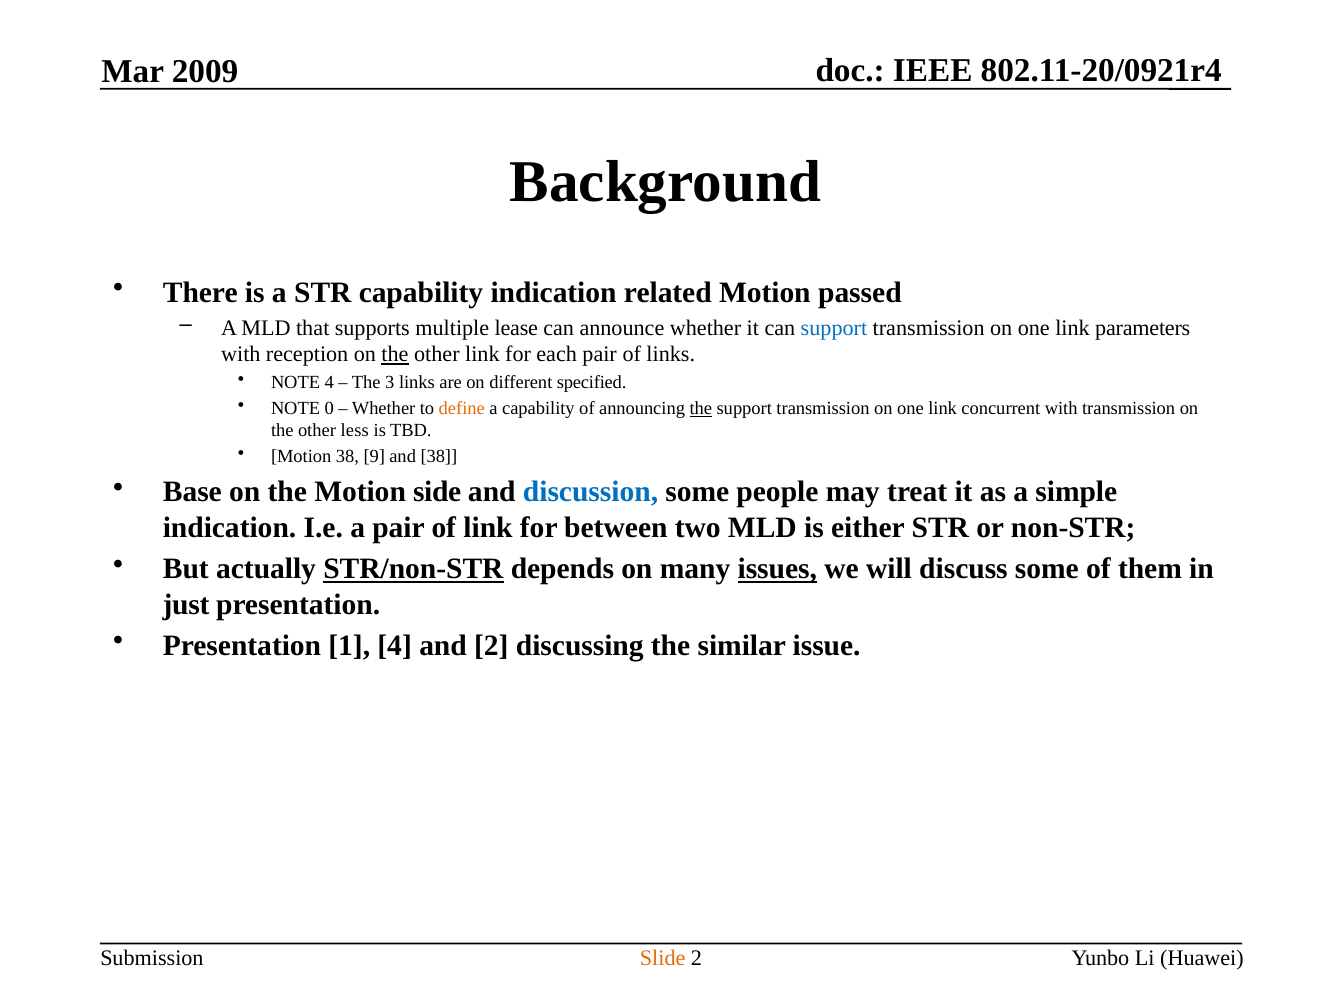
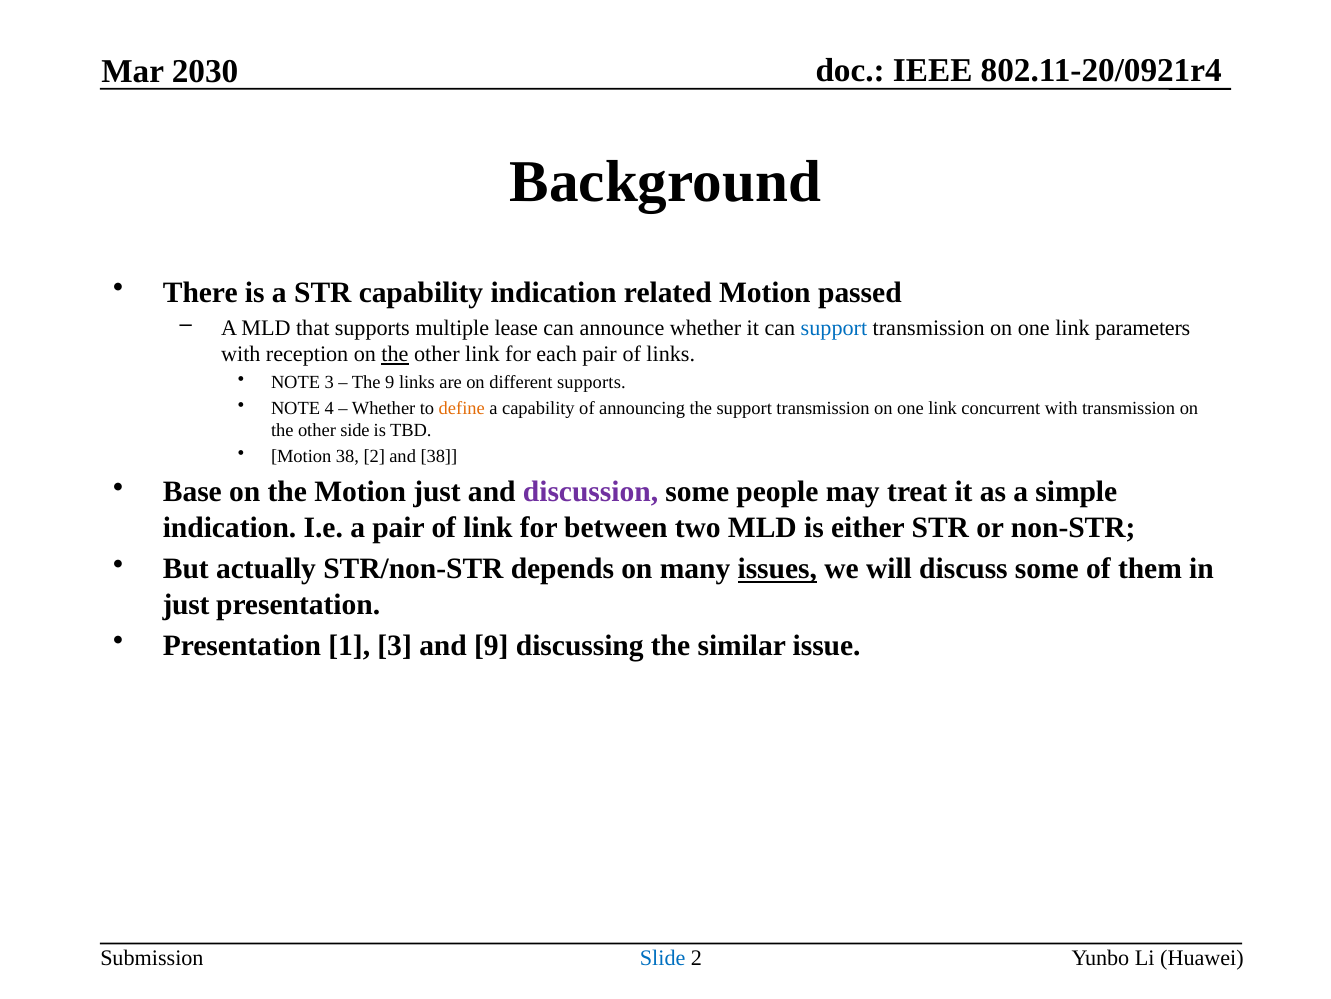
2009: 2009 -> 2030 (205, 71)
NOTE 4: 4 -> 3 (329, 382)
The 3: 3 -> 9 (390, 382)
different specified: specified -> supports (591, 382)
0: 0 -> 4 (329, 408)
the underline: present -> none (701, 408)
less: less -> side (355, 430)
38 9: 9 -> 2 (374, 456)
Motion side: side -> just (437, 492)
discussion colour: blue -> purple (591, 492)
STR/non-STR underline: present -> none (413, 569)
1 4: 4 -> 3 (395, 646)
and 2: 2 -> 9 (491, 646)
Slide colour: orange -> blue (663, 957)
